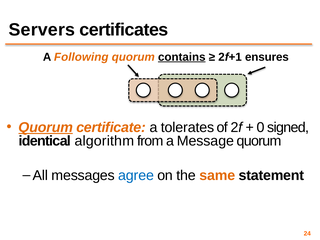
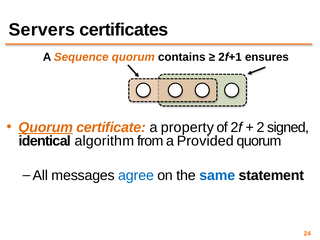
Following: Following -> Sequence (81, 57)
contains underline: present -> none (182, 57)
tolerates: tolerates -> property (187, 127)
0: 0 -> 2 (261, 127)
Message: Message -> Provided (205, 141)
same colour: orange -> blue (217, 175)
